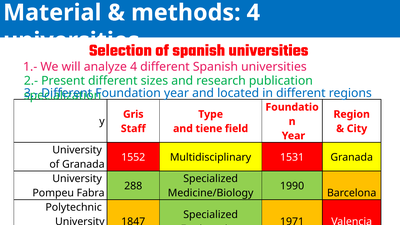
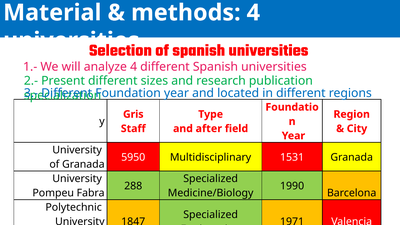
tiene: tiene -> after (209, 129)
1552: 1552 -> 5950 (133, 157)
